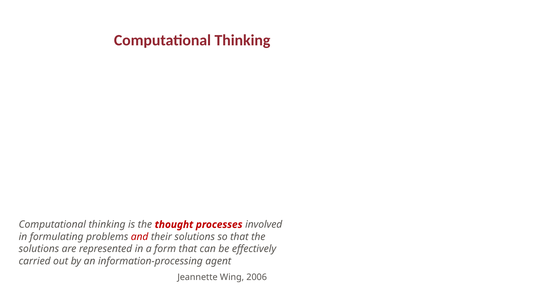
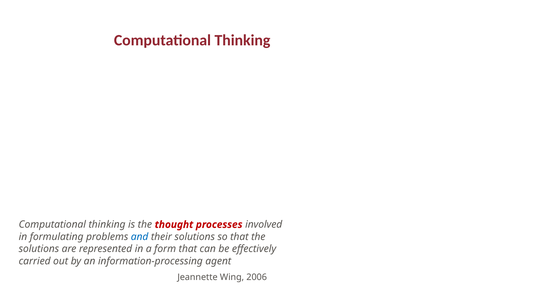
and colour: red -> blue (140, 237)
